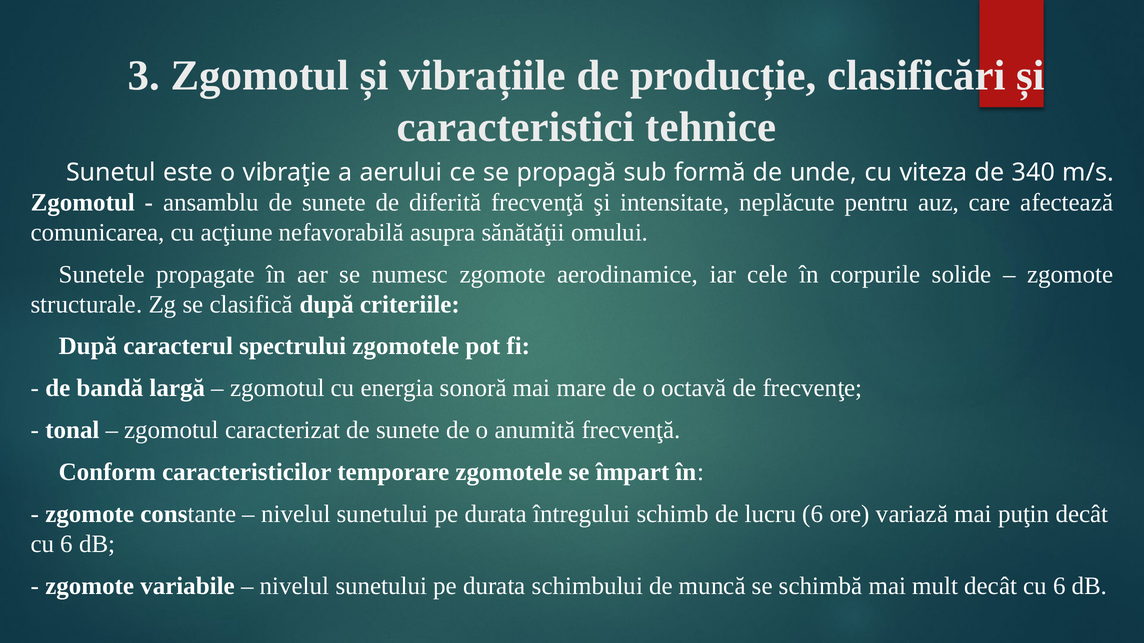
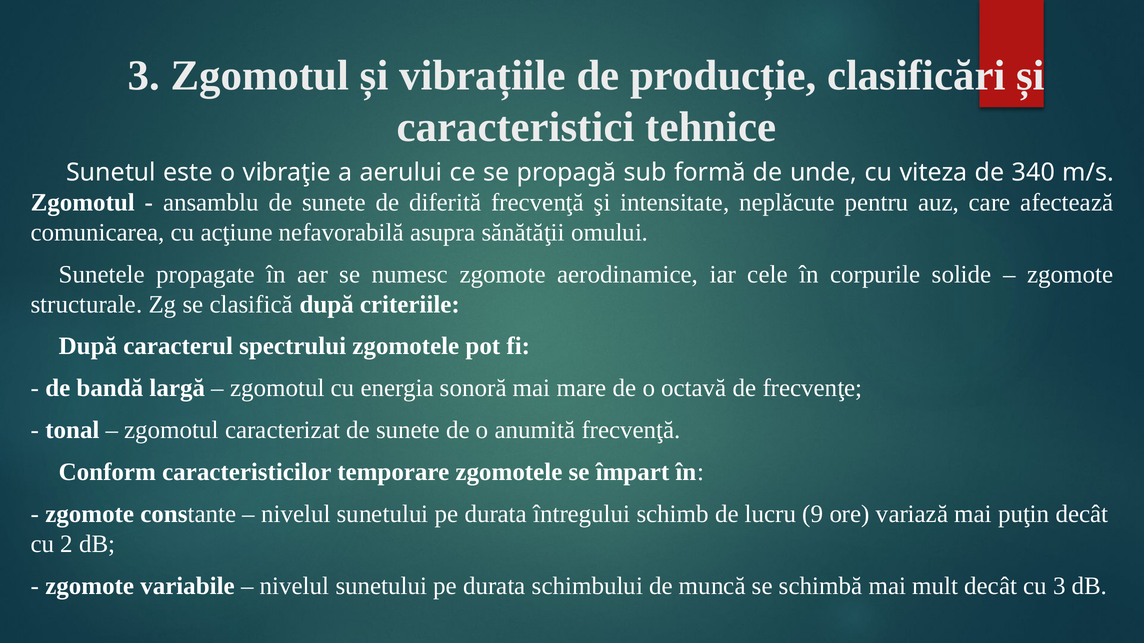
lucru 6: 6 -> 9 (813, 514)
6: 6 -> 2 (67, 544)
mult decât cu 6: 6 -> 3 (1059, 586)
